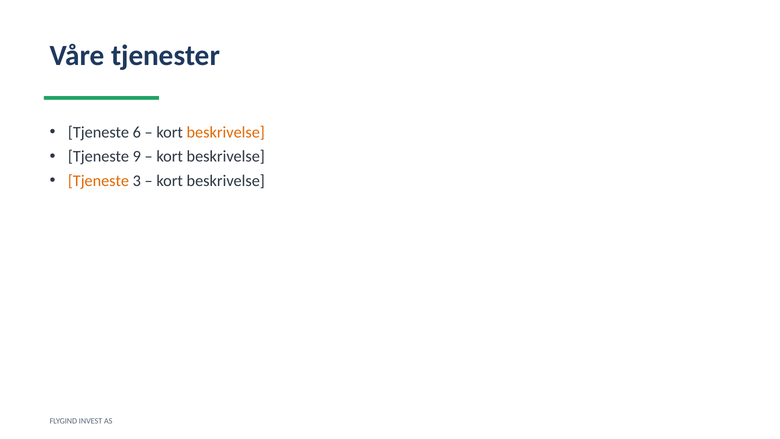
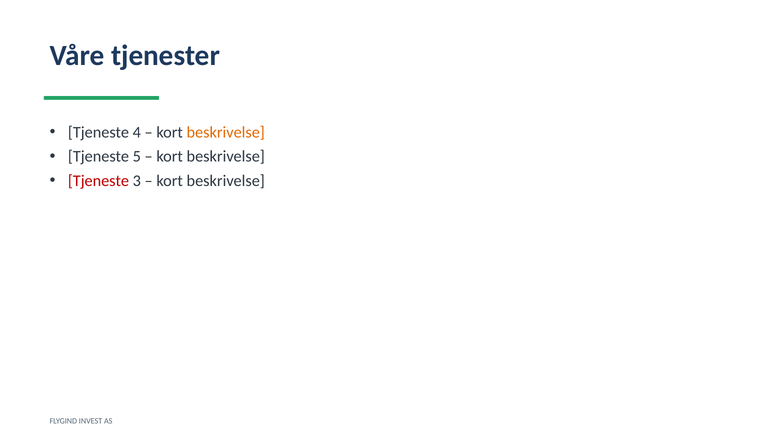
6: 6 -> 4 (137, 132)
9: 9 -> 5 (137, 156)
Tjeneste colour: orange -> red (98, 181)
